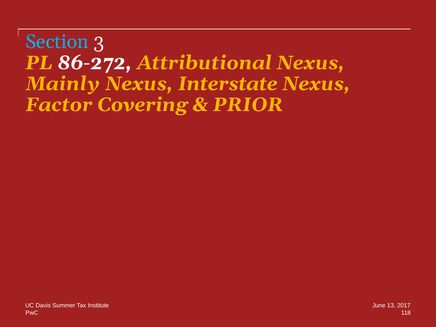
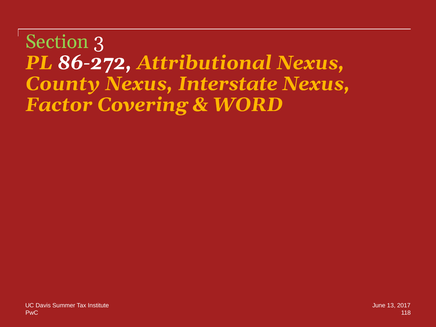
Section colour: light blue -> light green (57, 42)
Mainly: Mainly -> County (63, 84)
PRIOR: PRIOR -> WORD (248, 105)
